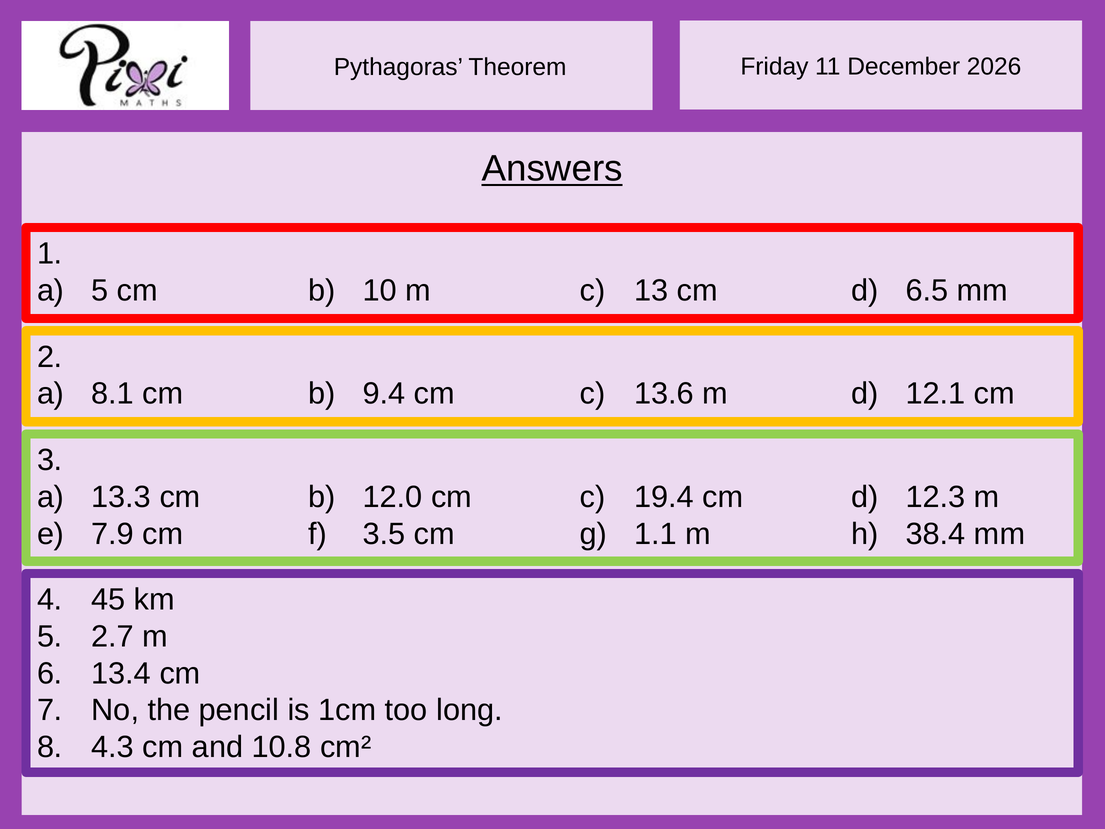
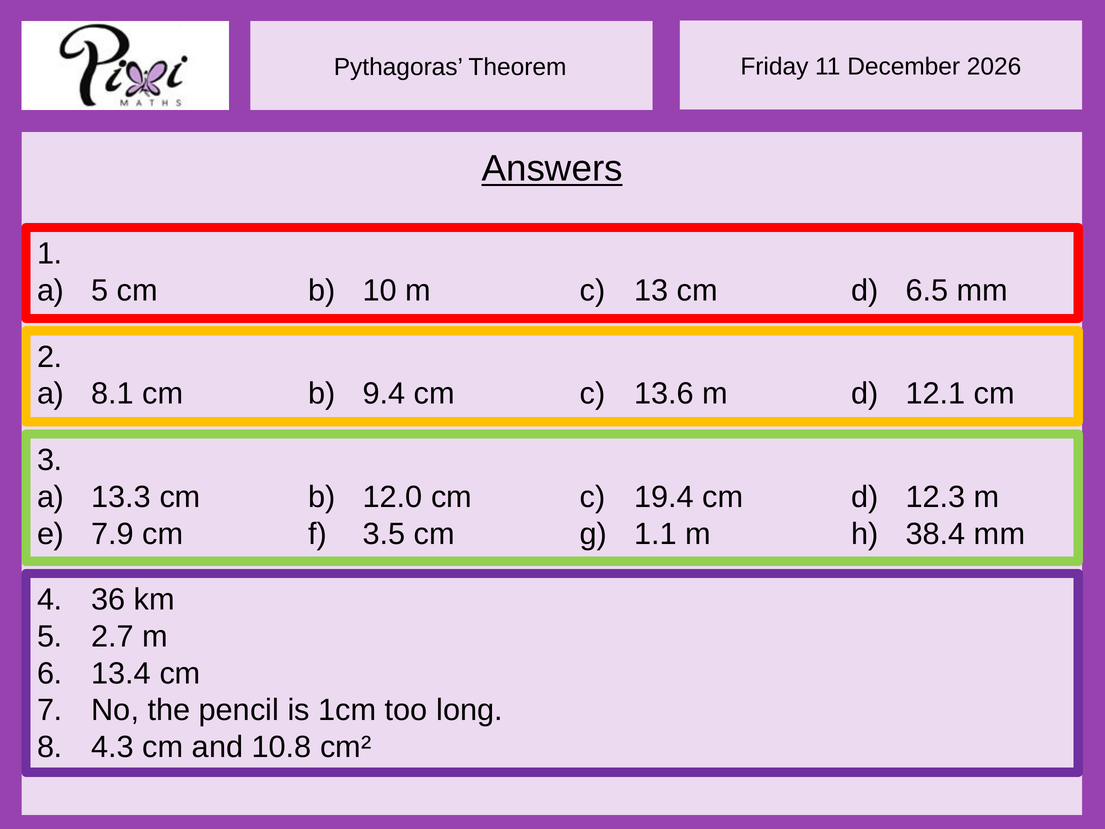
45: 45 -> 36 (108, 599)
